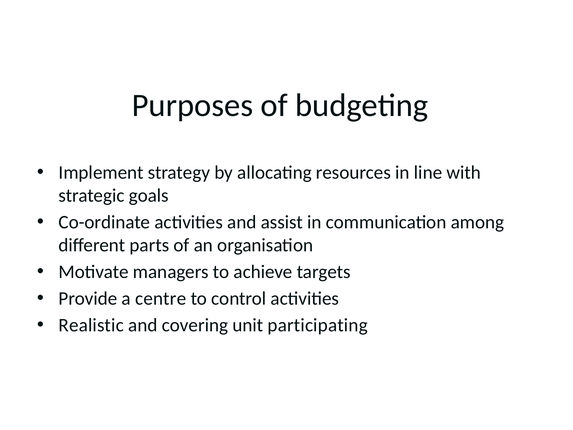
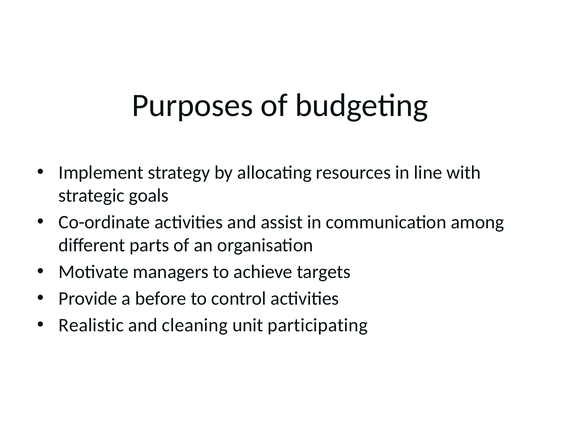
centre: centre -> before (161, 298)
covering: covering -> cleaning (195, 325)
